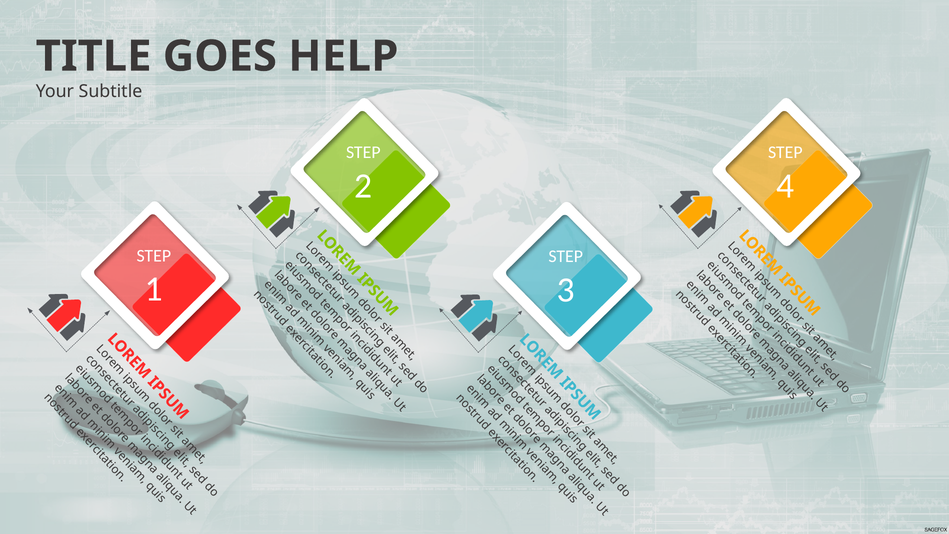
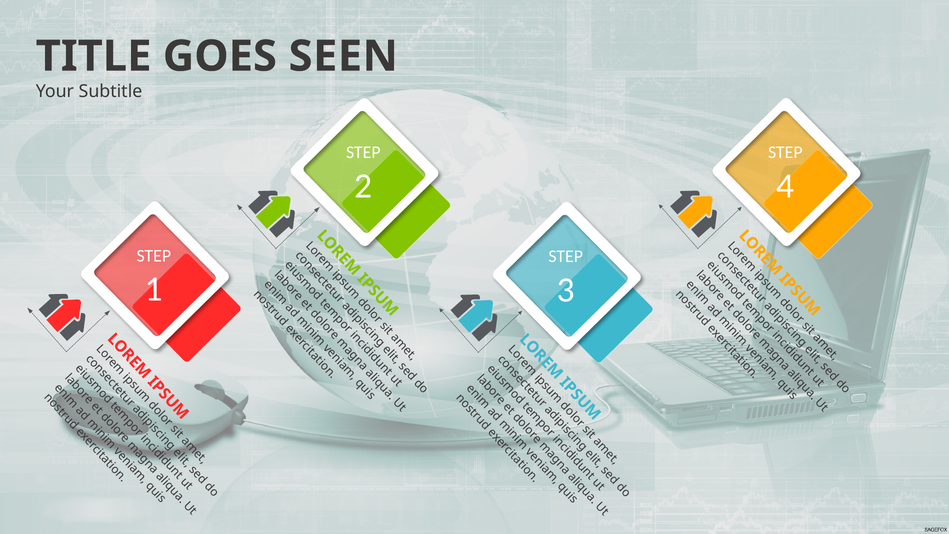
HELP: HELP -> SEEN (343, 56)
